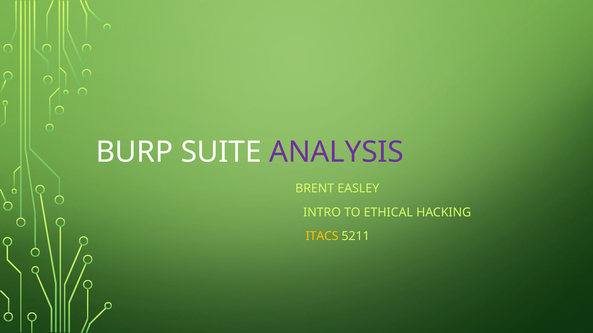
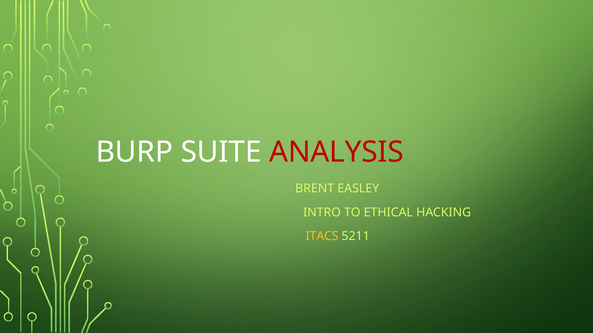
ANALYSIS colour: purple -> red (337, 152)
